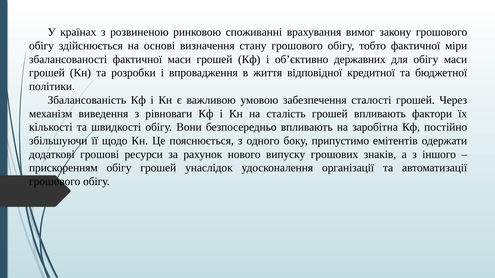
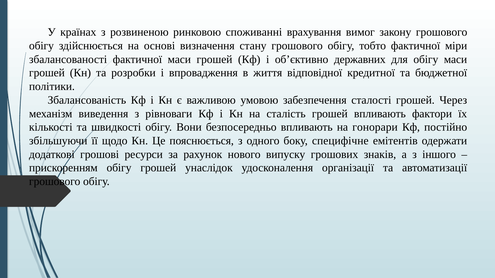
заробітна: заробітна -> гонорари (375, 127)
припустимо: припустимо -> специфічне (340, 141)
